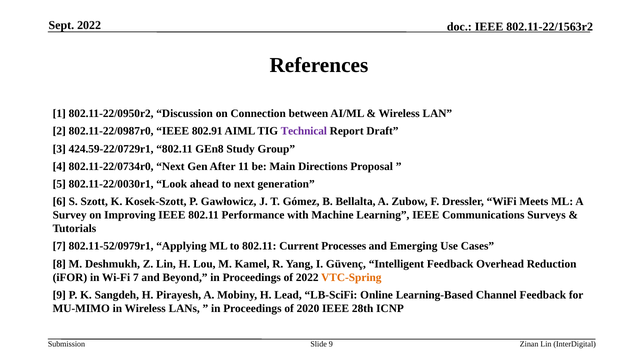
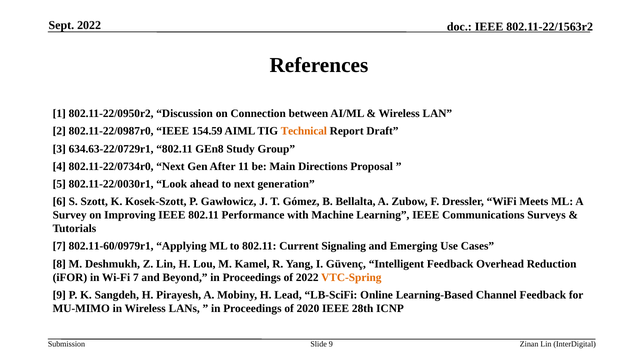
802.91: 802.91 -> 154.59 (207, 131)
Technical colour: purple -> orange (304, 131)
424.59-22/0729r1: 424.59-22/0729r1 -> 634.63-22/0729r1 (111, 149)
802.11-52/0979r1: 802.11-52/0979r1 -> 802.11-60/0979r1 (111, 246)
Processes: Processes -> Signaling (344, 246)
